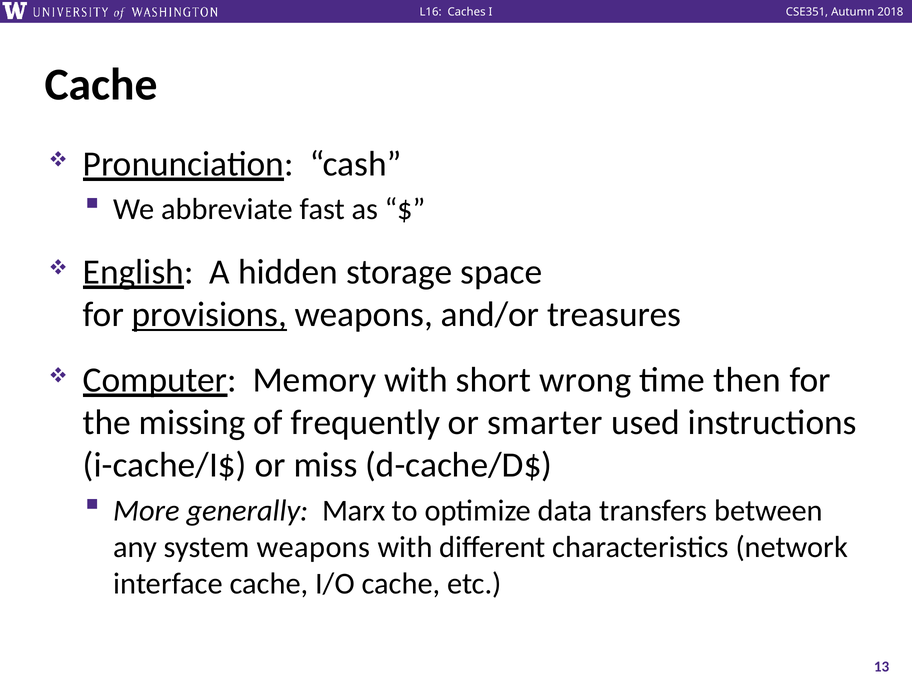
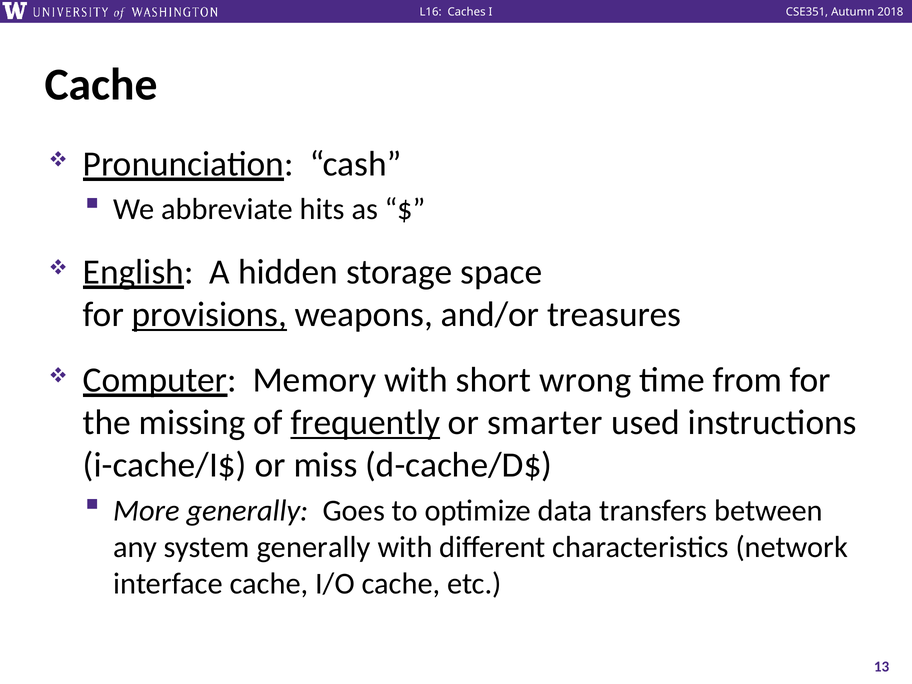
fast: fast -> hits (322, 209)
then: then -> from (748, 380)
frequently underline: none -> present (365, 423)
Marx: Marx -> Goes (354, 511)
system weapons: weapons -> generally (314, 547)
